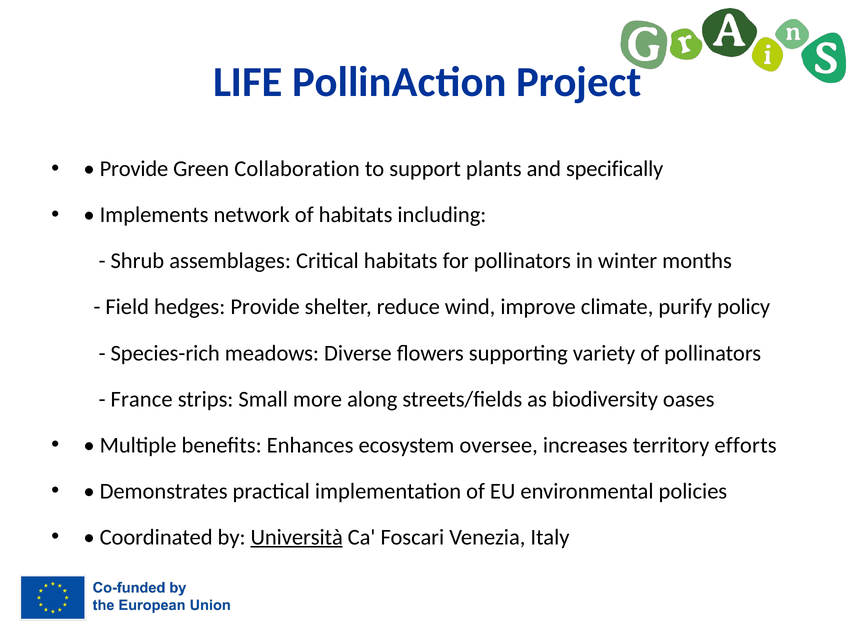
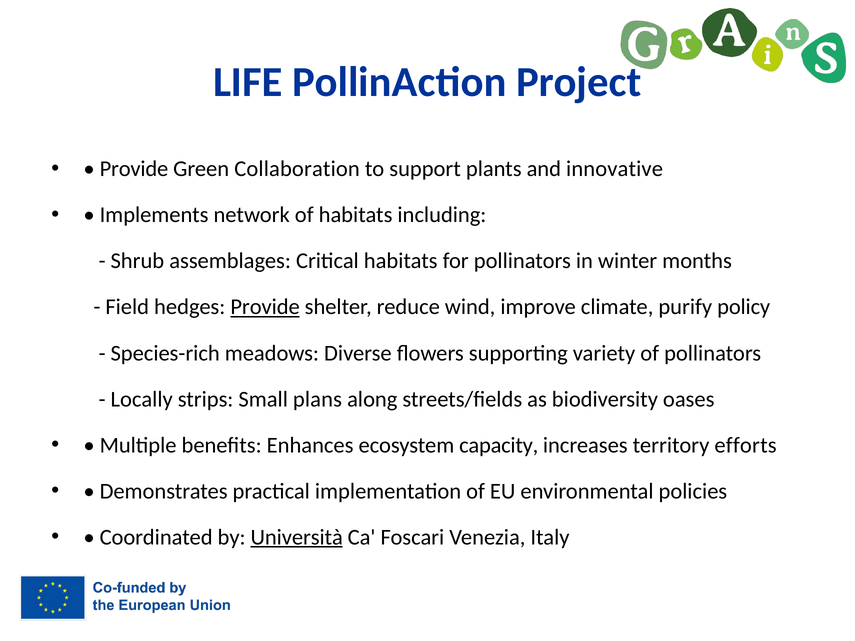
specifically: specifically -> innovative (615, 169)
Provide underline: none -> present (265, 307)
France: France -> Locally (142, 399)
more: more -> plans (317, 399)
oversee: oversee -> capacity (499, 445)
